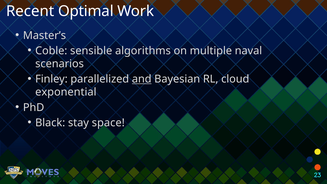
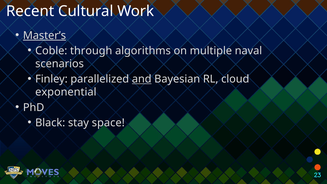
Optimal: Optimal -> Cultural (86, 11)
Master’s underline: none -> present (44, 35)
sensible: sensible -> through (91, 51)
